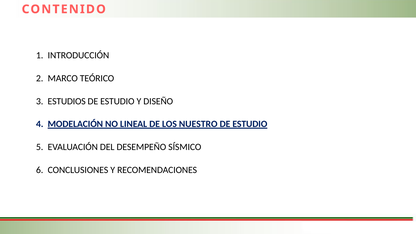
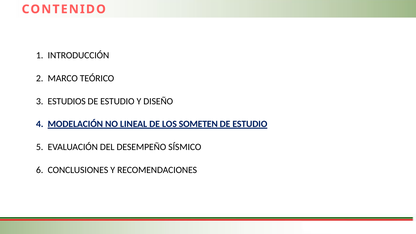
NUESTRO: NUESTRO -> SOMETEN (198, 124)
